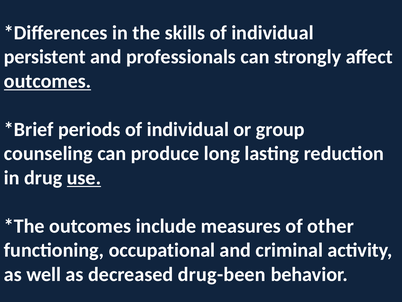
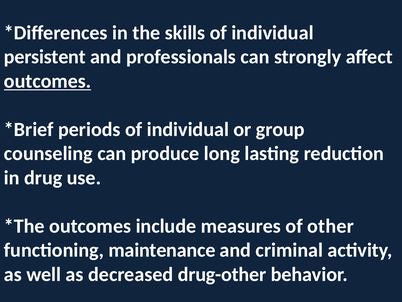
use underline: present -> none (84, 177)
occupational: occupational -> maintenance (162, 250)
drug-been: drug-been -> drug-other (222, 274)
